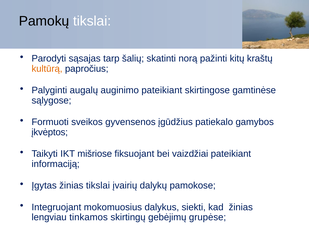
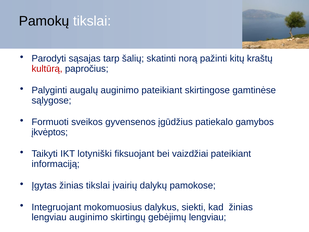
kultūrą colour: orange -> red (47, 69)
mišriose: mišriose -> lotyniški (95, 154)
lengviau tinkamos: tinkamos -> auginimo (89, 217)
gebėjimų grupėse: grupėse -> lengviau (208, 217)
